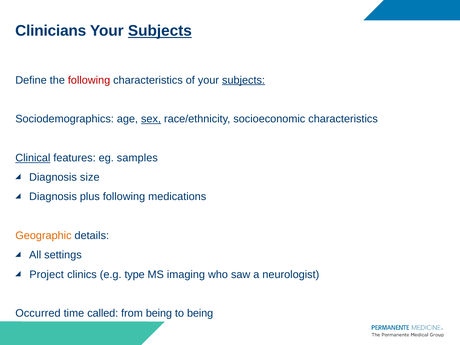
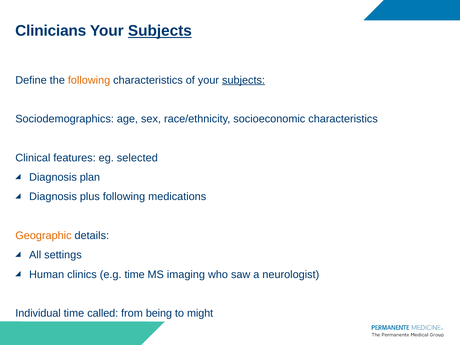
following colour: red -> orange (89, 80)
sex underline: present -> none (151, 119)
Clinical underline: present -> none (33, 158)
samples: samples -> selected (137, 158)
size: size -> plan (90, 177)
Project: Project -> Human (47, 274)
e.g type: type -> time (135, 274)
Occurred: Occurred -> Individual (38, 313)
to being: being -> might (200, 313)
